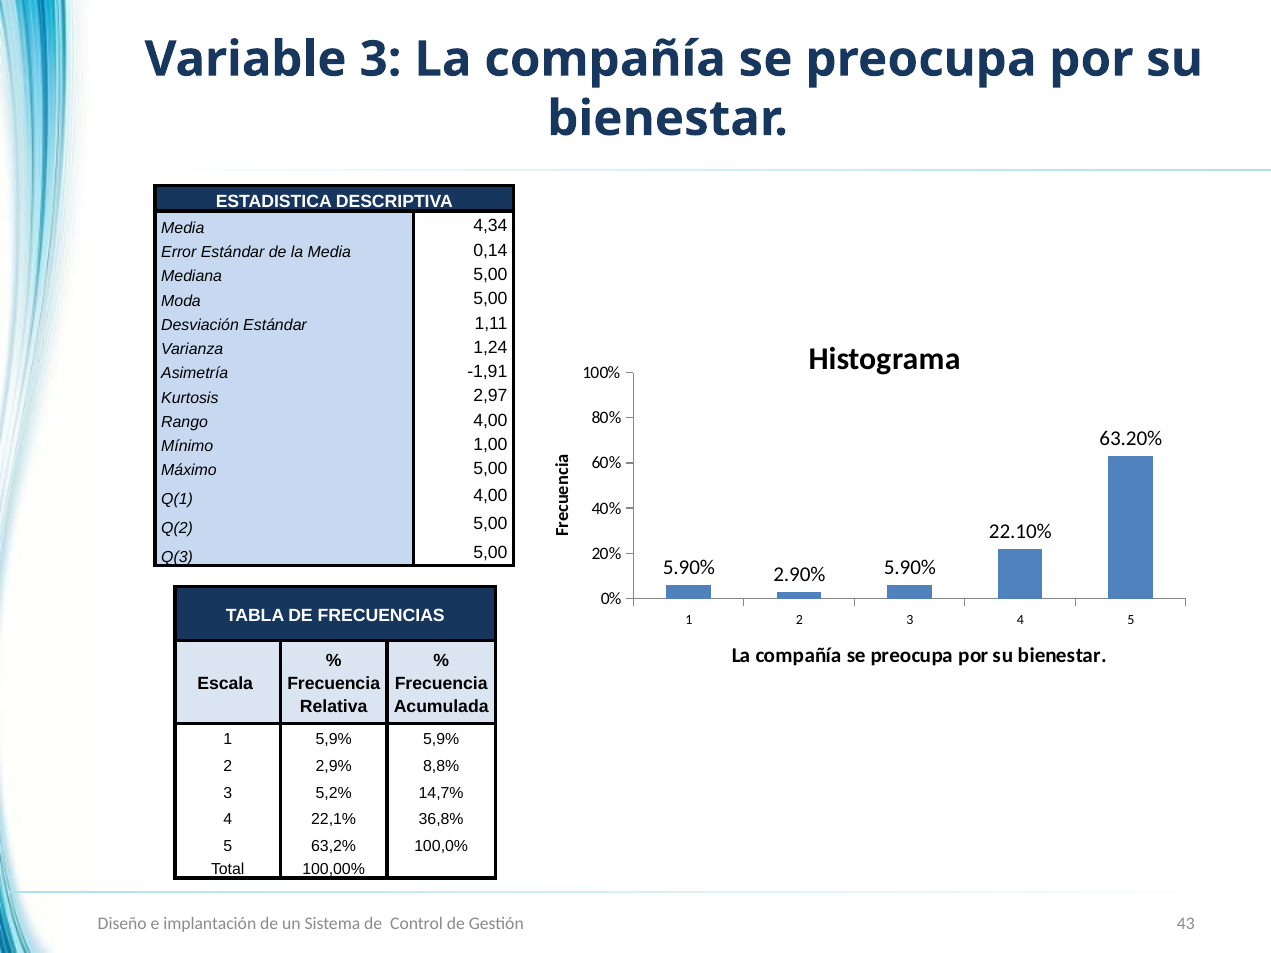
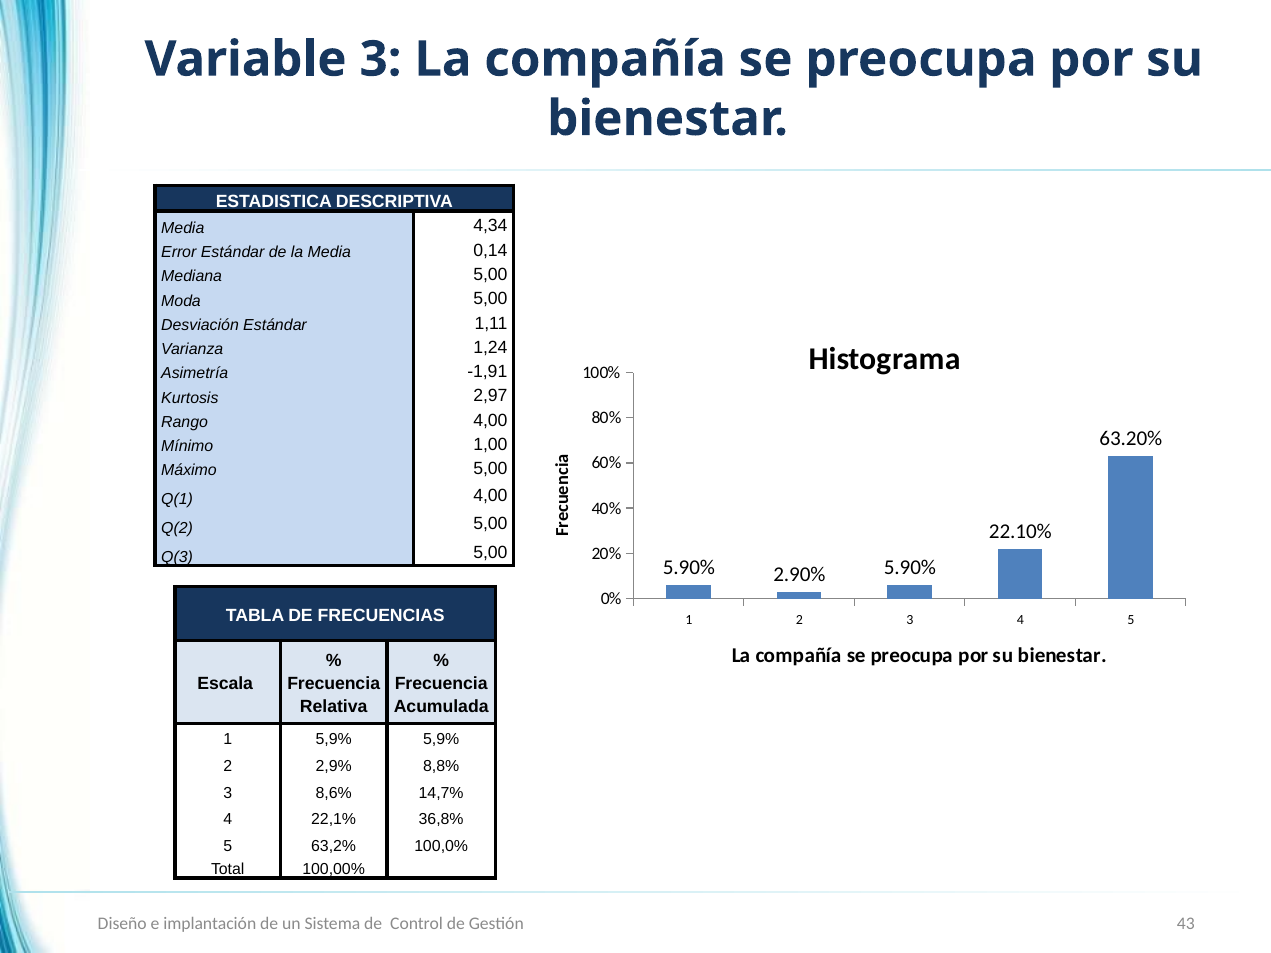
5,2%: 5,2% -> 8,6% (334, 793)
